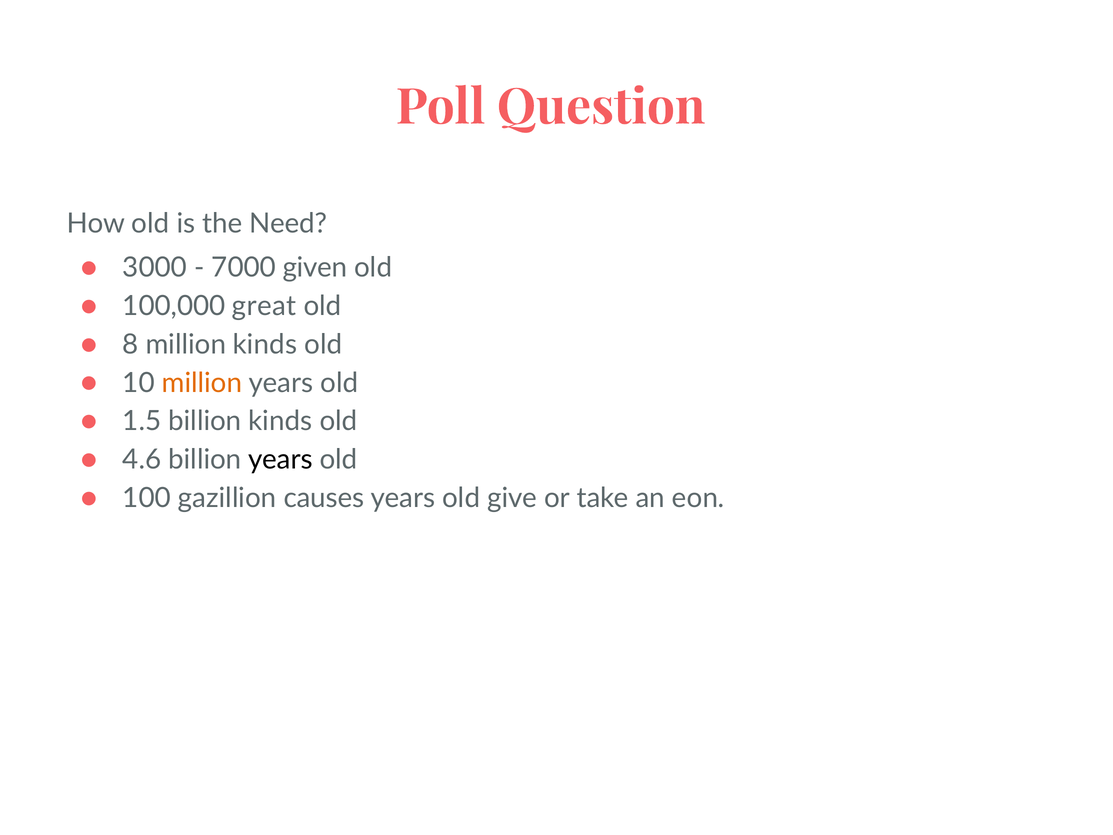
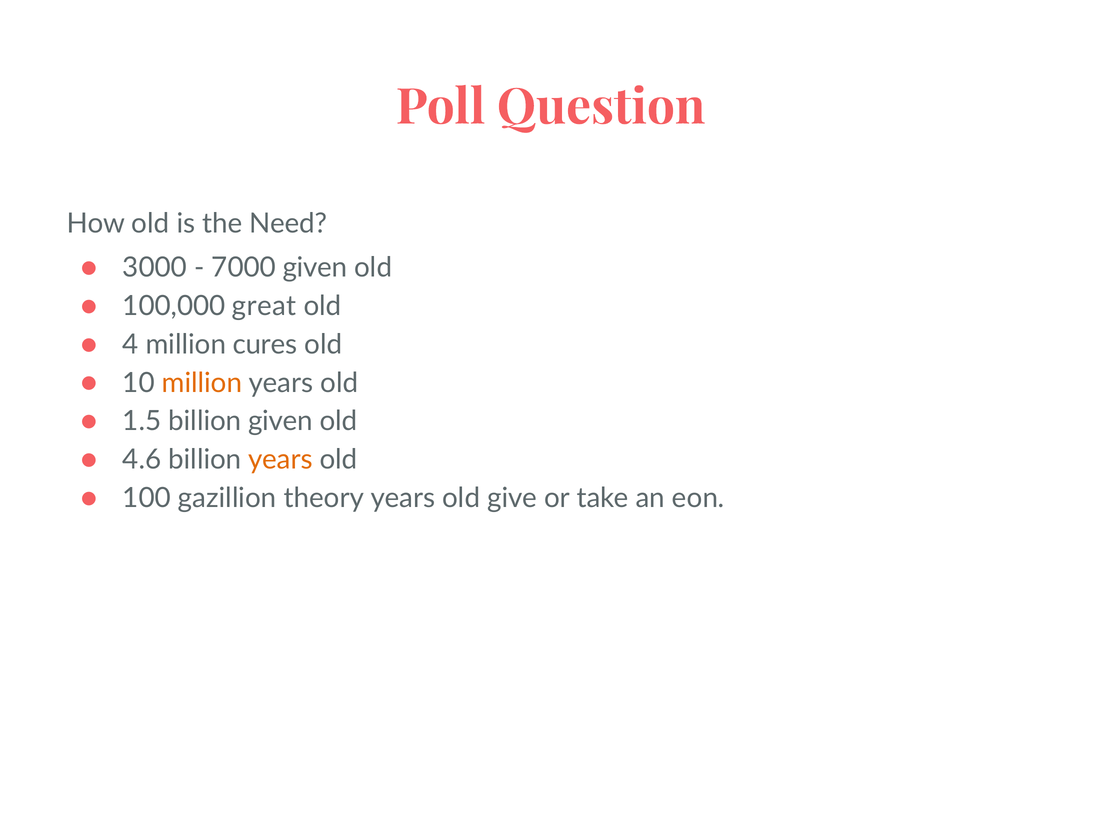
8: 8 -> 4 (130, 344)
million kinds: kinds -> cures (265, 344)
billion kinds: kinds -> given (280, 421)
years colour: black -> orange (280, 460)
causes: causes -> theory (324, 498)
